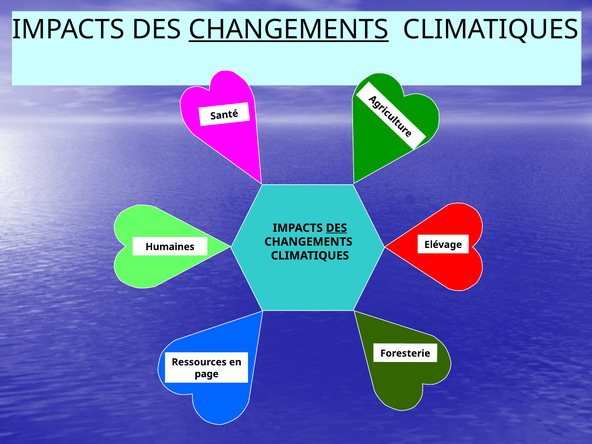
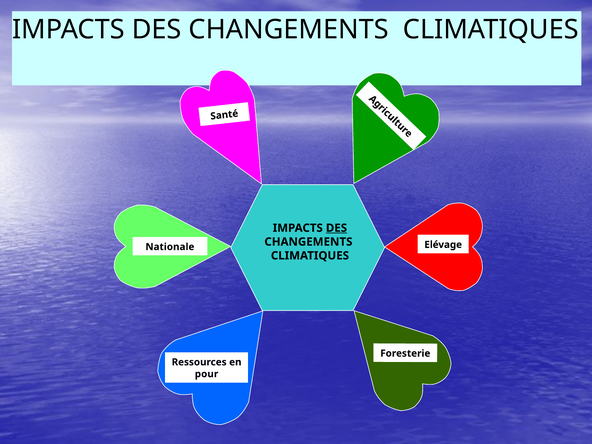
CHANGEMENTS underline: present -> none (289, 29)
Humaines: Humaines -> Nationale (170, 247)
page: page -> pour (207, 374)
